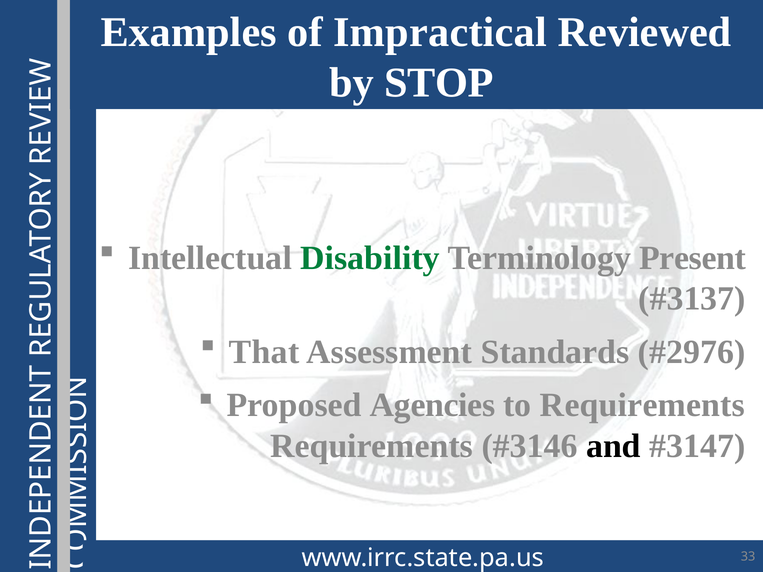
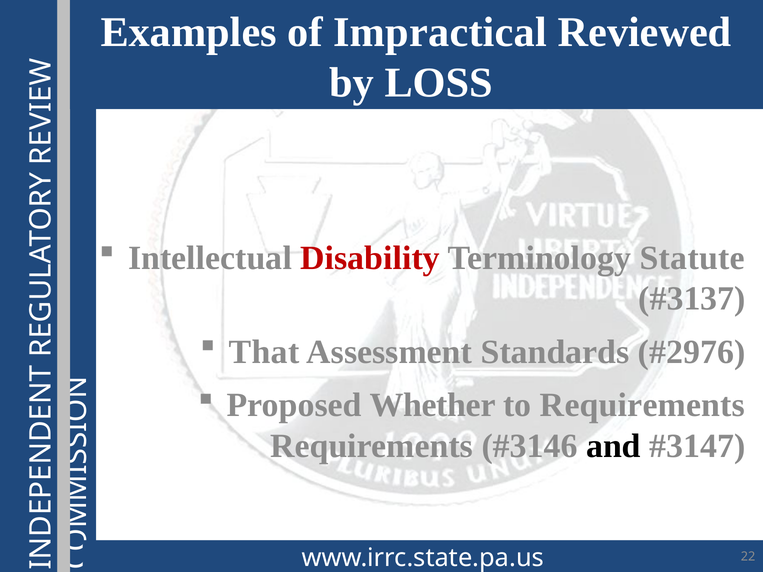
STOP: STOP -> LOSS (439, 83)
Disability colour: green -> red (370, 258)
Present: Present -> Statute (692, 258)
Agencies: Agencies -> Whether (433, 405)
33: 33 -> 22 (748, 557)
